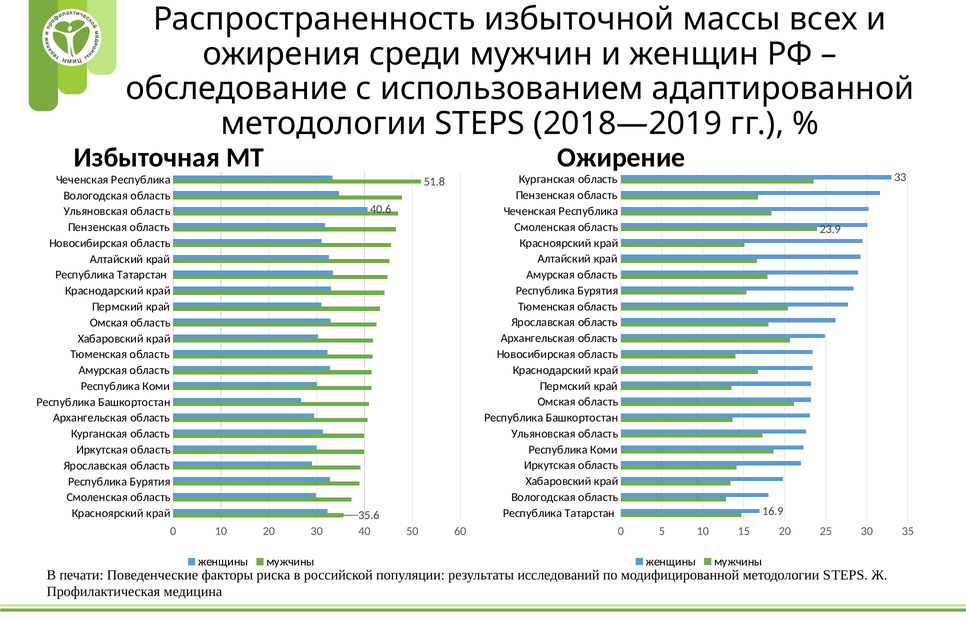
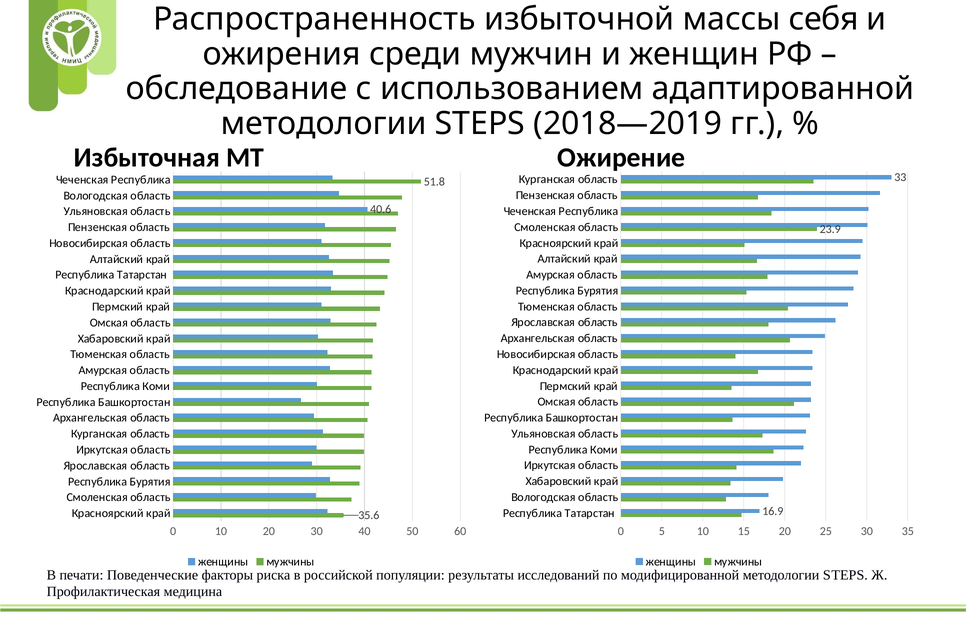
всех: всех -> себя (824, 19)
